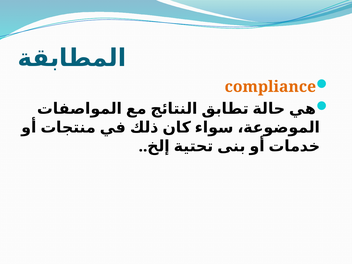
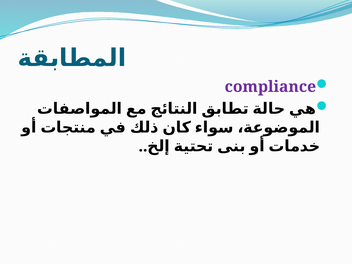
compliance colour: orange -> purple (270, 87)
